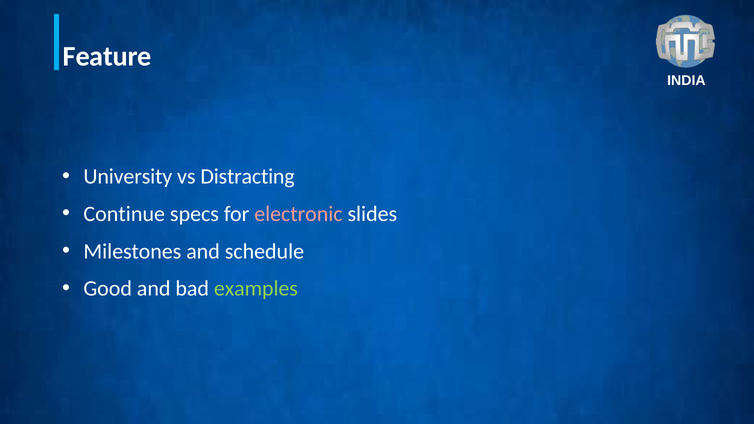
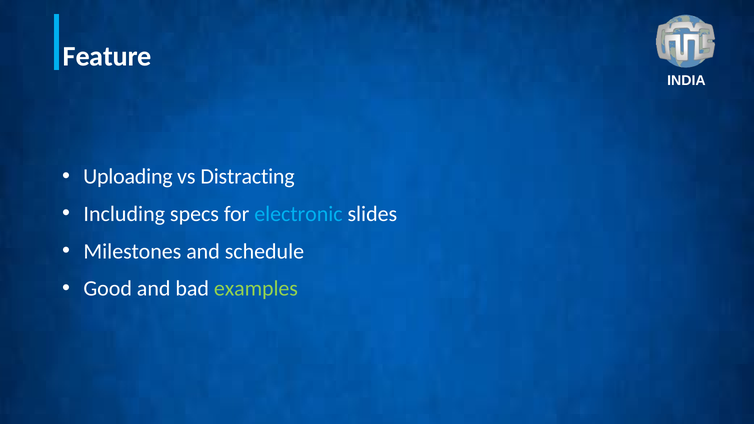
University: University -> Uploading (128, 177)
Continue: Continue -> Including (124, 214)
electronic colour: pink -> light blue (298, 214)
